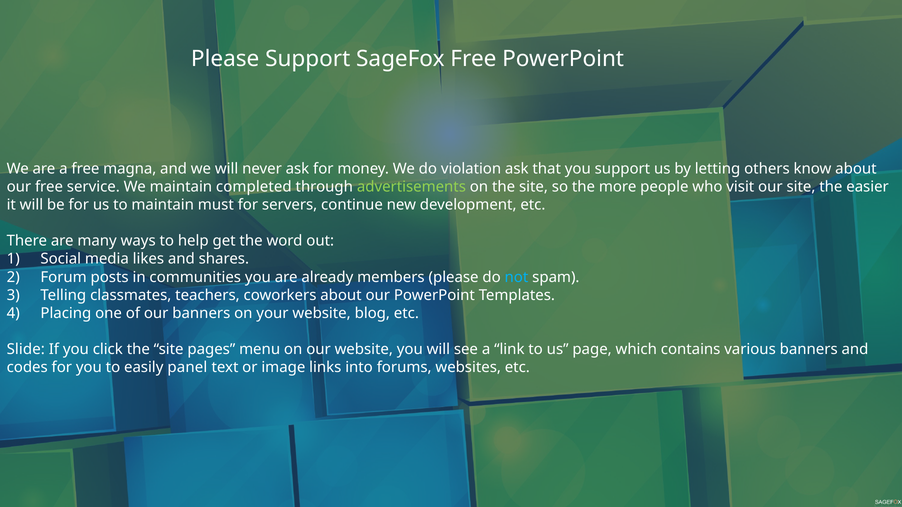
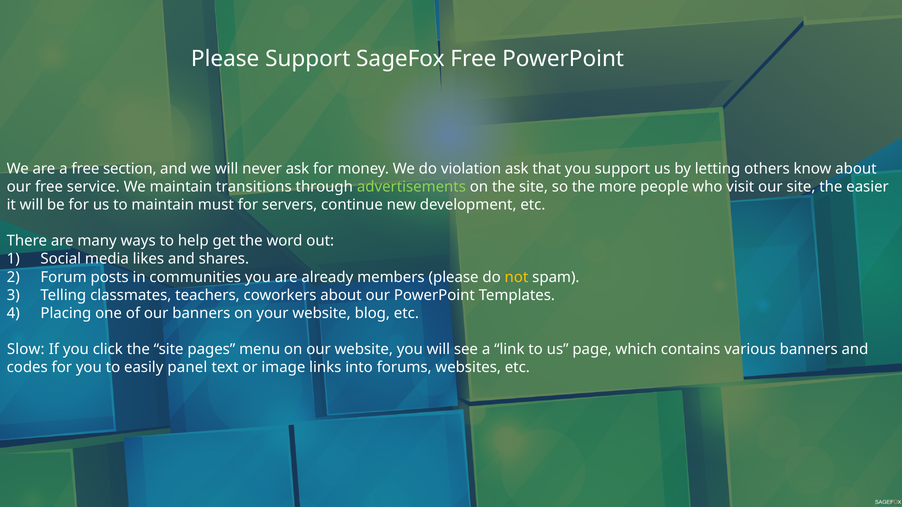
magna: magna -> section (130, 169)
completed: completed -> transitions (254, 187)
not colour: light blue -> yellow (516, 277)
Slide: Slide -> Slow (26, 349)
